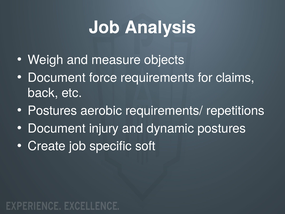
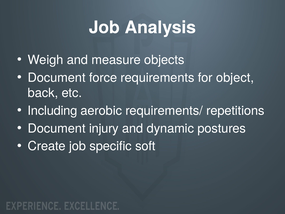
claims: claims -> object (235, 78)
Postures: Postures -> Including (52, 111)
